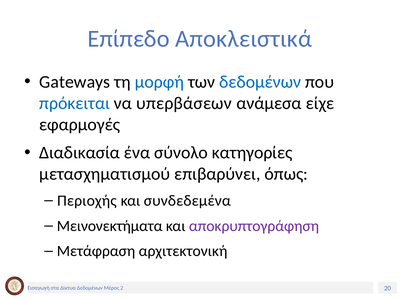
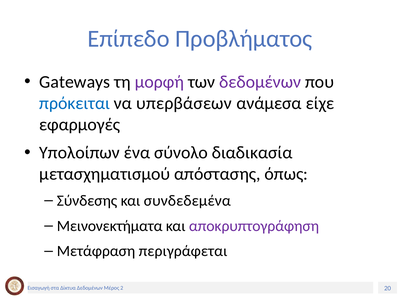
Αποκλειστικά: Αποκλειστικά -> Προβλήματος (244, 39)
μορφή colour: blue -> purple (159, 82)
δεδομένων colour: blue -> purple (260, 82)
Διαδικασία: Διαδικασία -> Υπολοίπων (80, 153)
κατηγορίες: κατηγορίες -> διαδικασία (252, 153)
επιβαρύνει: επιβαρύνει -> απόστασης (217, 174)
Περιοχής: Περιοχής -> Σύνδεσης (87, 201)
αρχιτεκτονική: αρχιτεκτονική -> περιγράφεται (183, 251)
